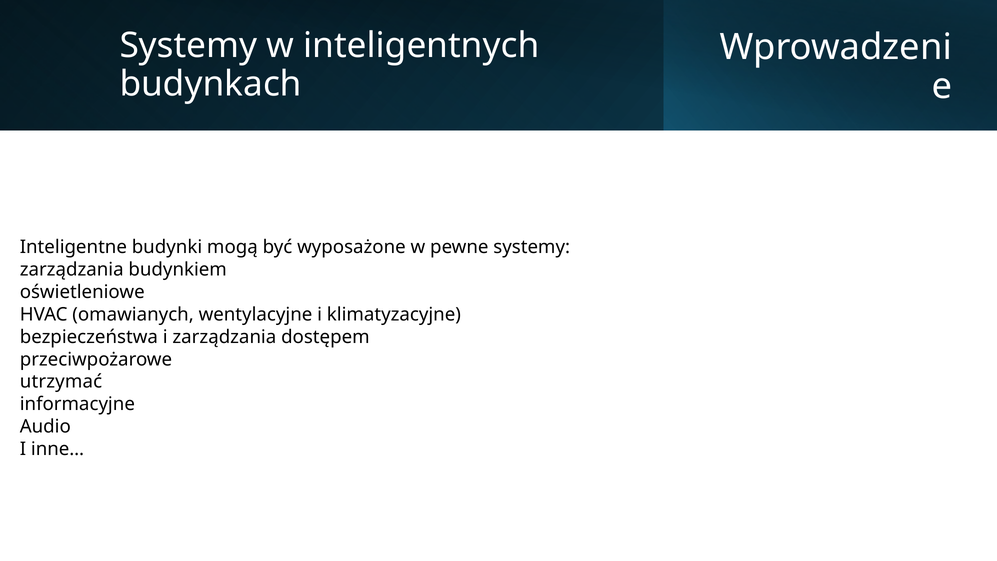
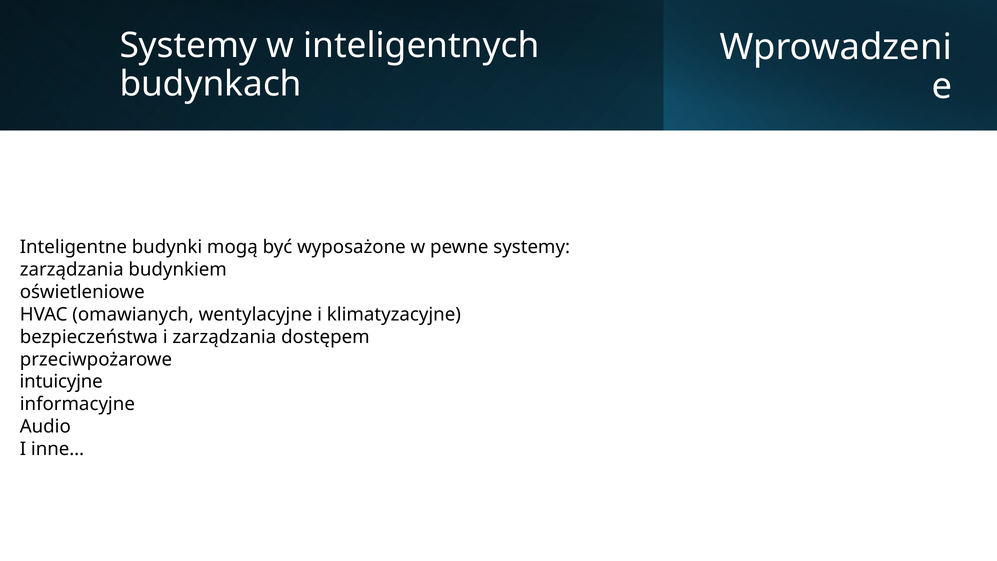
utrzymać: utrzymać -> intuicyjne (61, 382)
